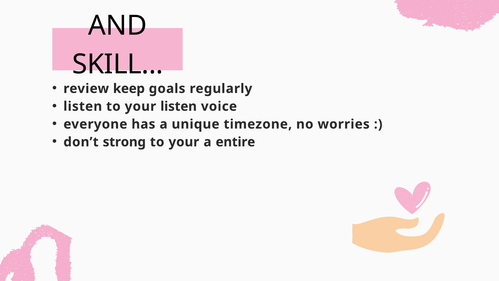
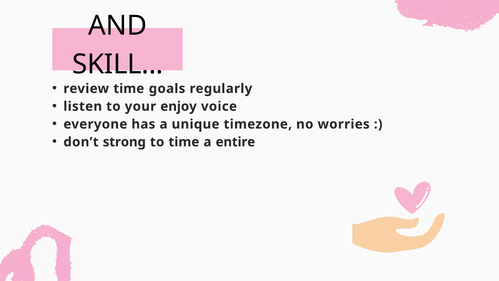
review keep: keep -> time (129, 89)
your listen: listen -> enjoy (179, 106)
your: your -> time (184, 142)
